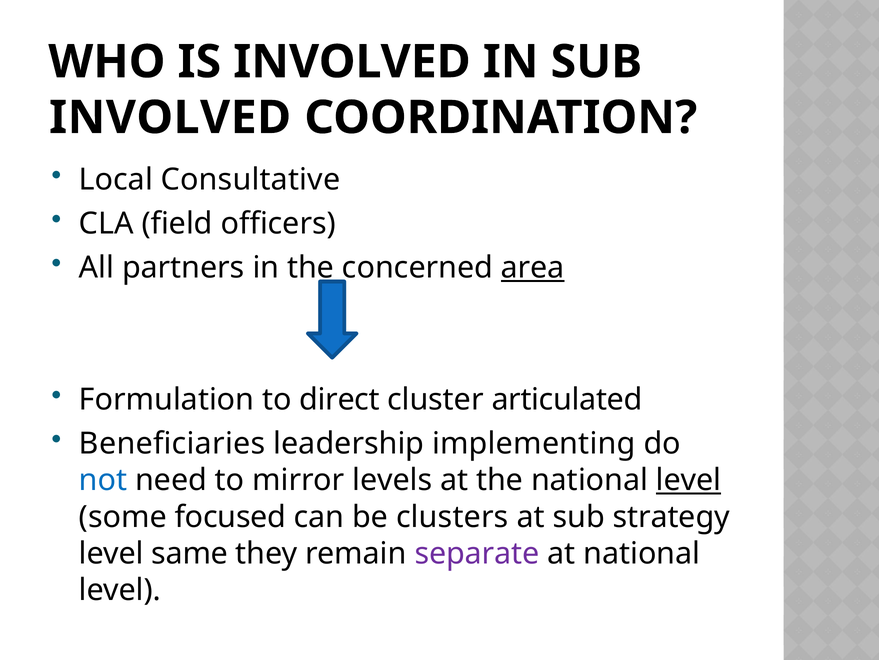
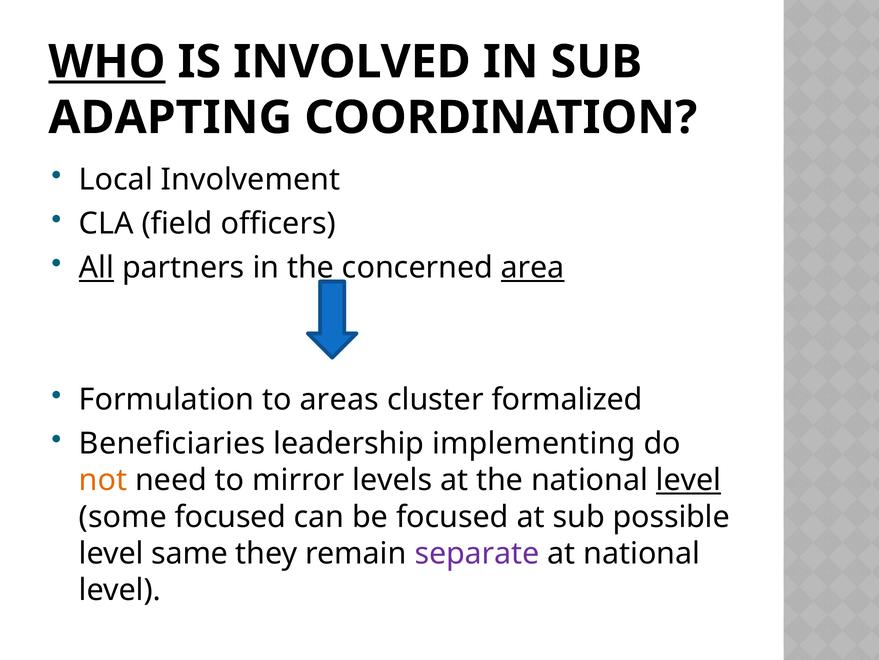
WHO underline: none -> present (107, 62)
INVOLVED: INVOLVED -> ADAPTING (170, 118)
Consultative: Consultative -> Involvement (251, 180)
All underline: none -> present (97, 267)
direct: direct -> areas (339, 399)
articulated: articulated -> formalized (567, 399)
not colour: blue -> orange (103, 480)
be clusters: clusters -> focused (452, 516)
strategy: strategy -> possible (671, 516)
